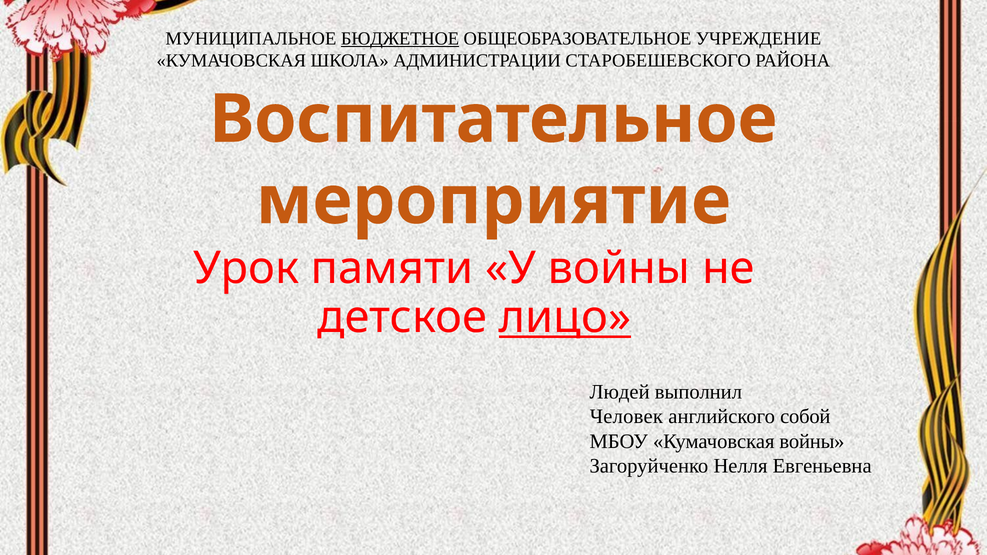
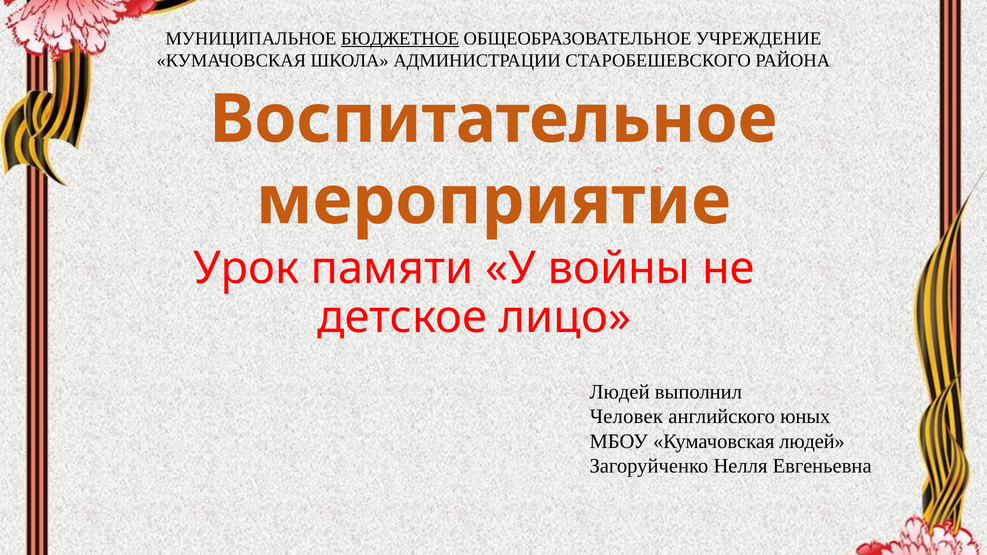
лицо underline: present -> none (565, 317)
собой: собой -> юных (805, 417)
Кумачовская войны: войны -> людей (812, 441)
